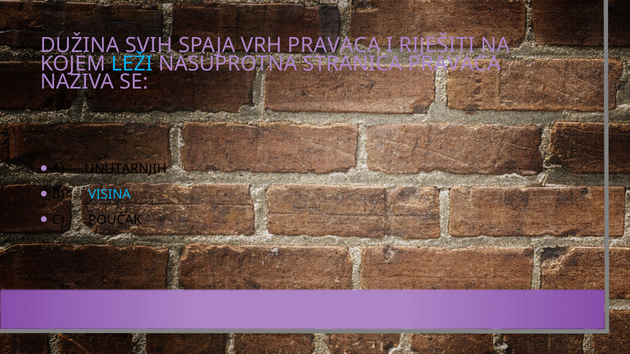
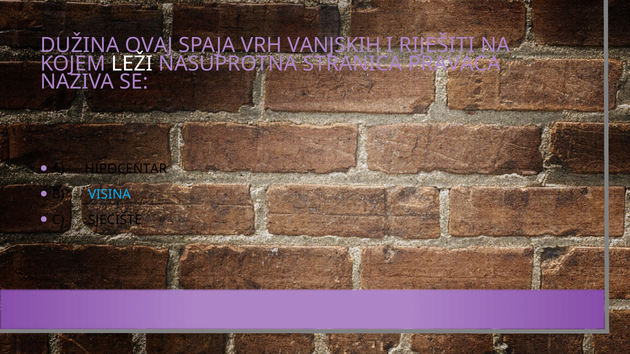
SVIH: SVIH -> OVAJ (149, 46)
VRH PRAVACA: PRAVACA -> VANJSKIH (334, 46)
LEŽI colour: light blue -> white (132, 64)
UNUTARNJIH: UNUTARNJIH -> HIPOCENTAR (126, 169)
POUČAK: POUČAK -> SJECIŠTE (115, 220)
